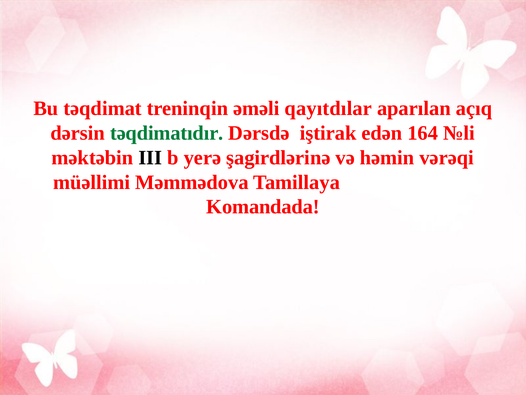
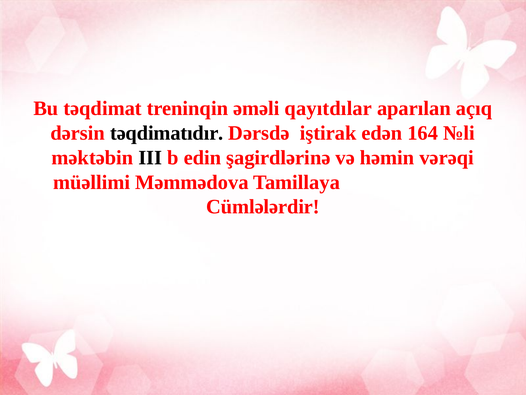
təqdimatıdır colour: green -> black (167, 133)
yerə: yerə -> edin (202, 158)
Komandada: Komandada -> Cümlələrdir (263, 207)
